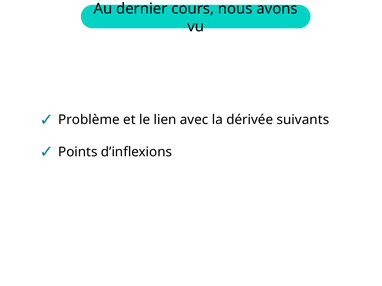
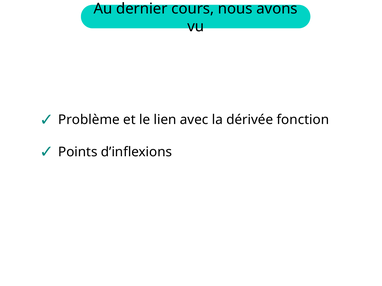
suivants: suivants -> fonction (303, 120)
